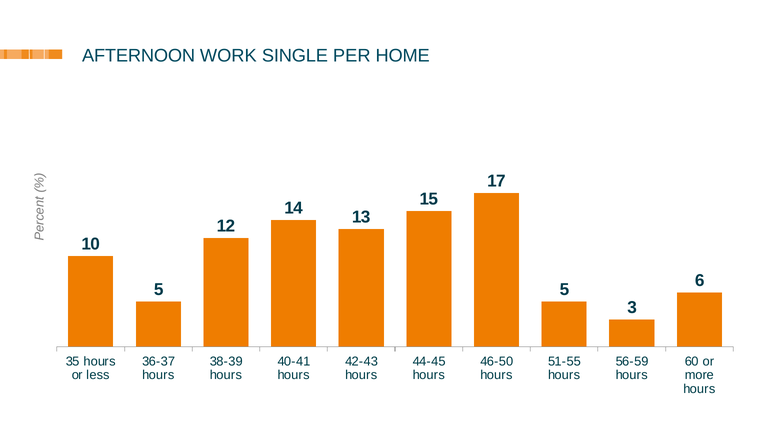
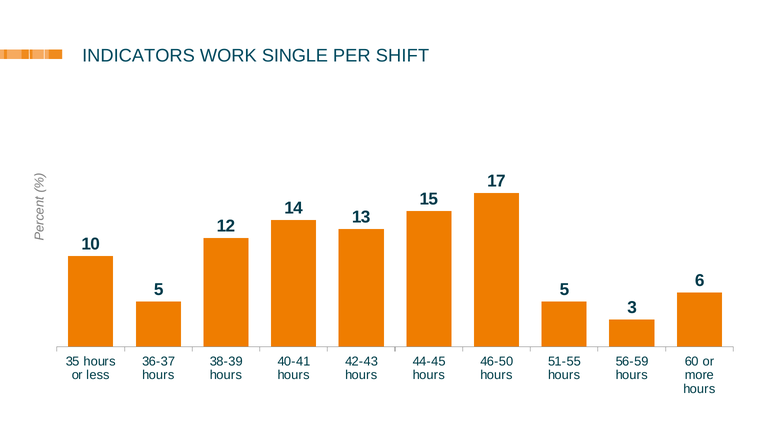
AFTERNOON: AFTERNOON -> INDICATORS (138, 56)
HOME: HOME -> SHIFT (402, 56)
